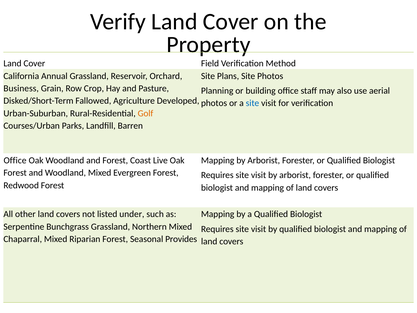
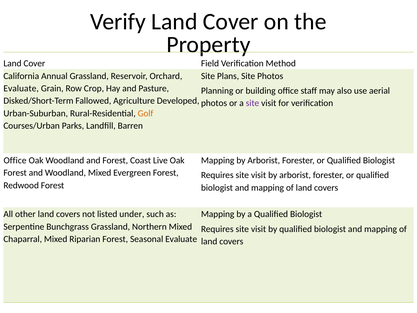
Business: Business -> Evaluate (21, 88)
site colour: blue -> purple (252, 103)
Seasonal Provides: Provides -> Evaluate (181, 239)
